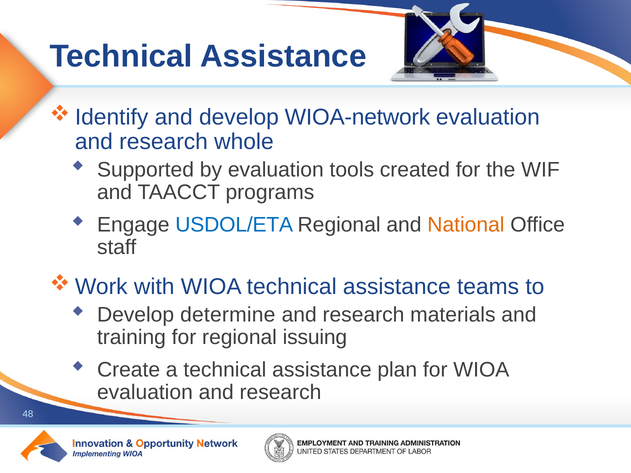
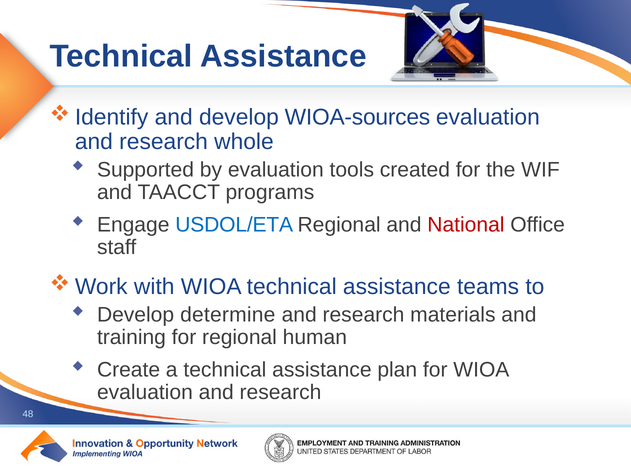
WIOA-network: WIOA-network -> WIOA-sources (357, 117)
National colour: orange -> red (466, 225)
issuing: issuing -> human (315, 338)
